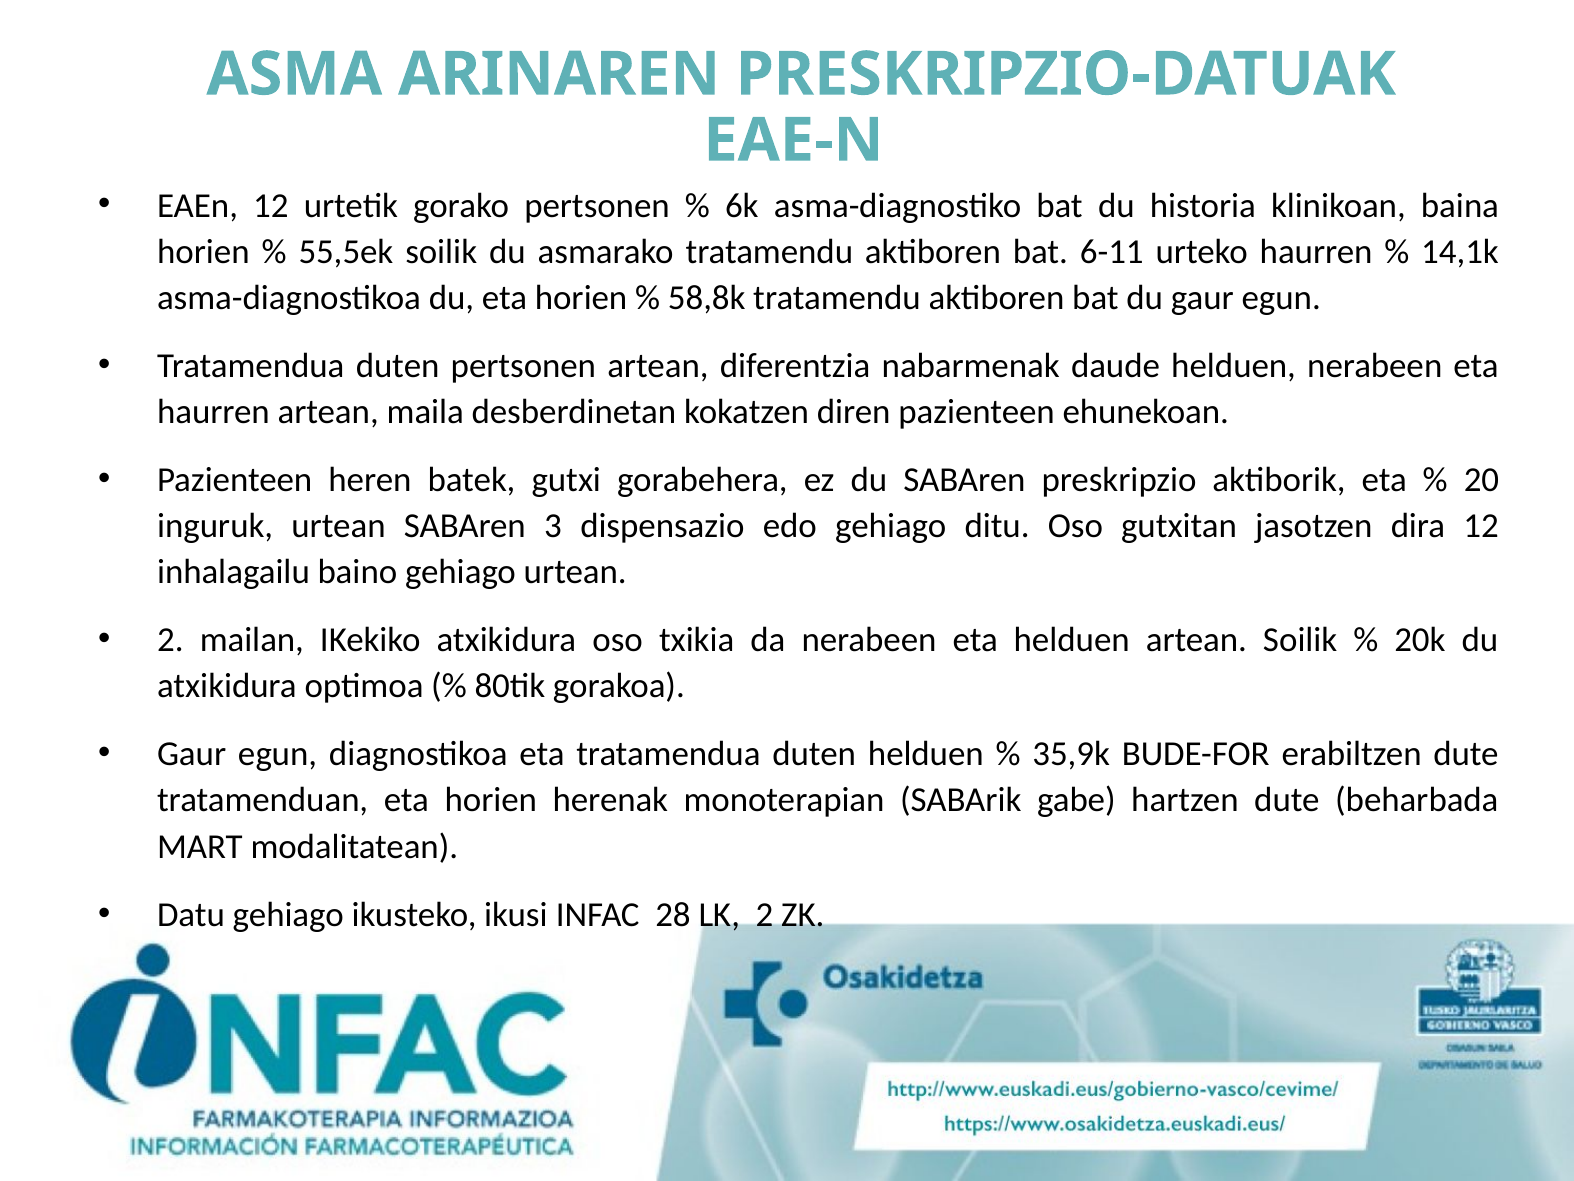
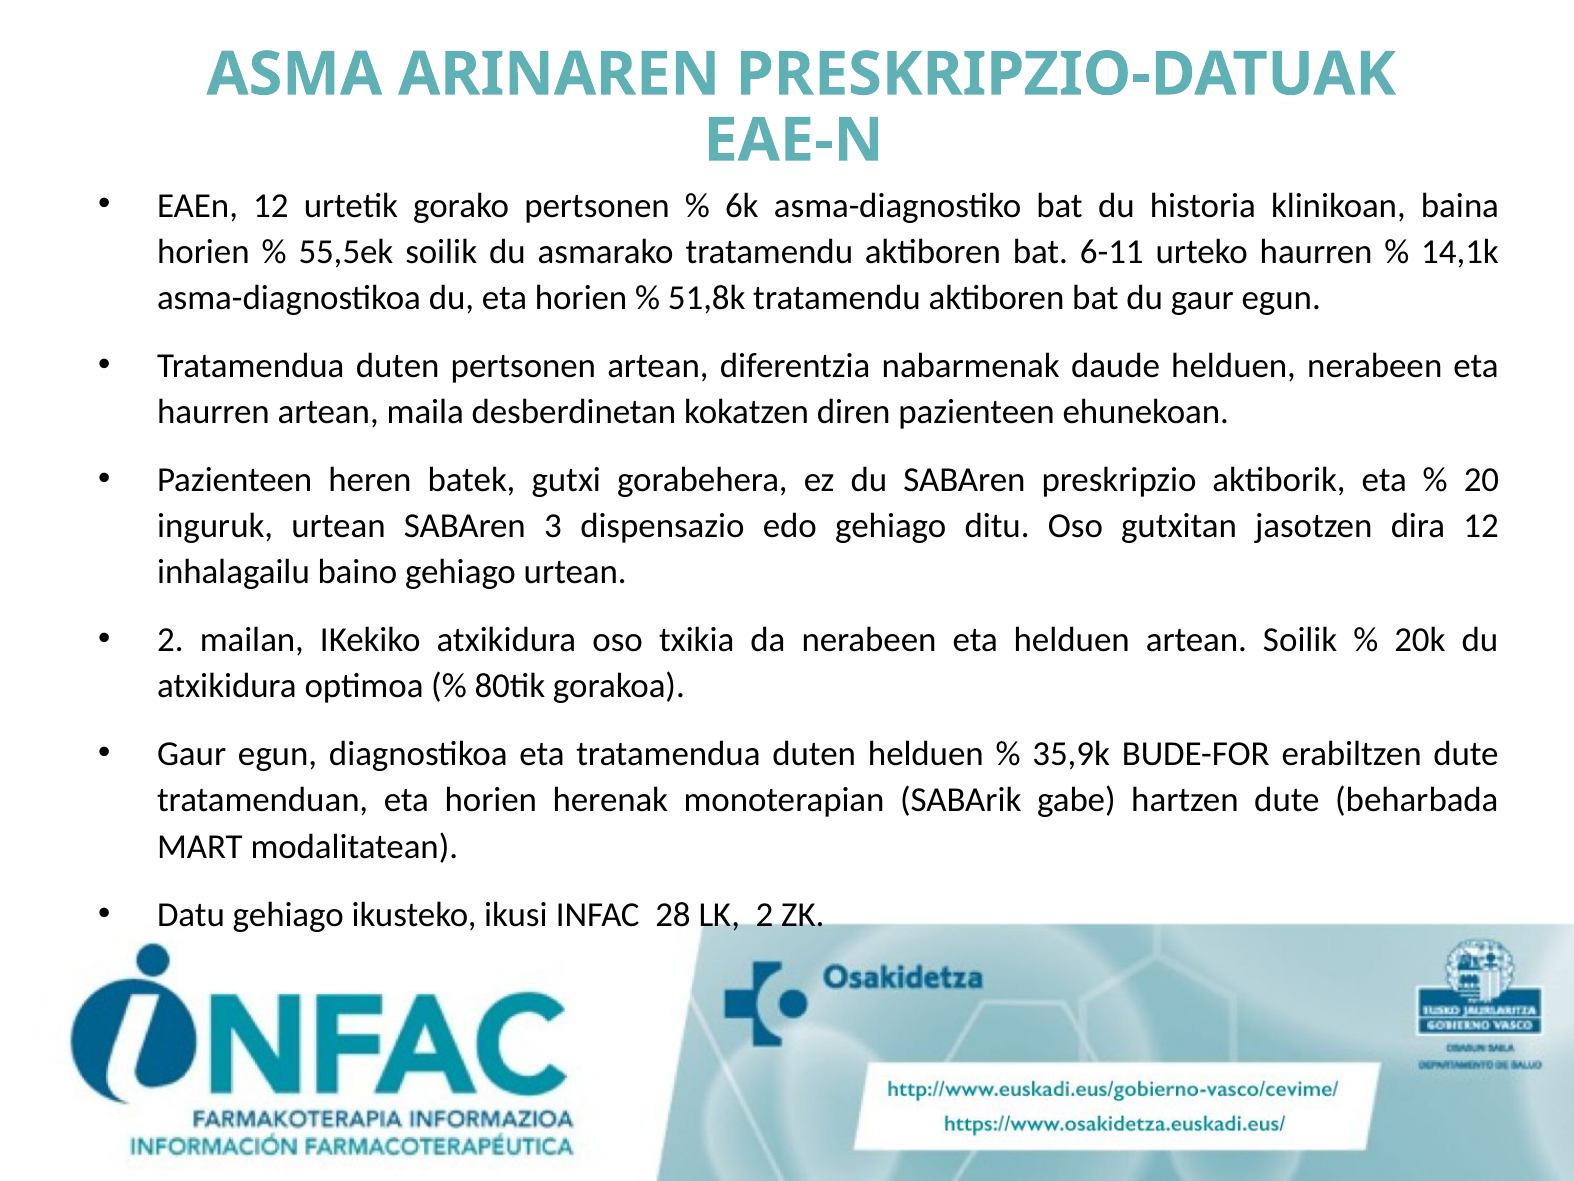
58,8k: 58,8k -> 51,8k (707, 298)
